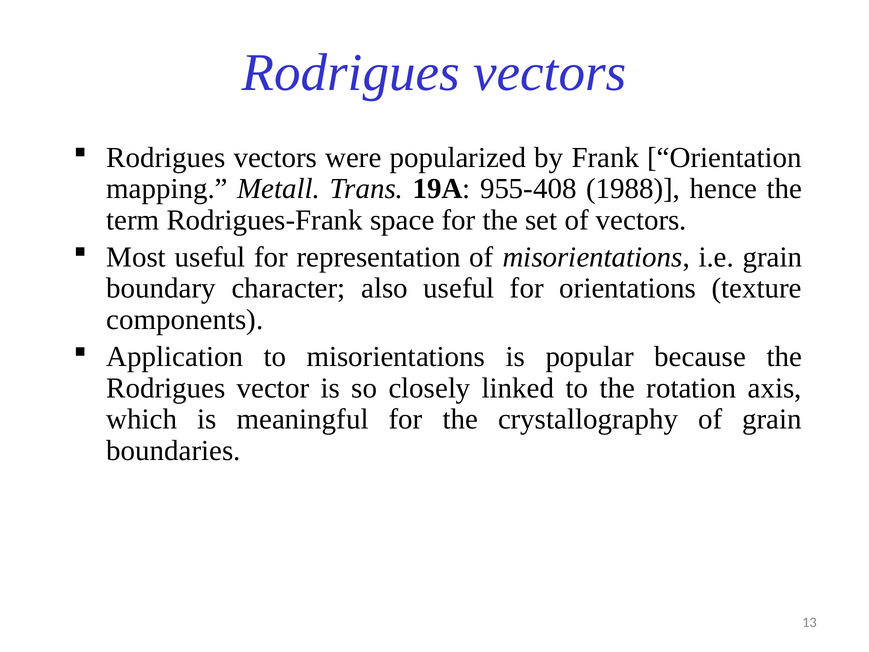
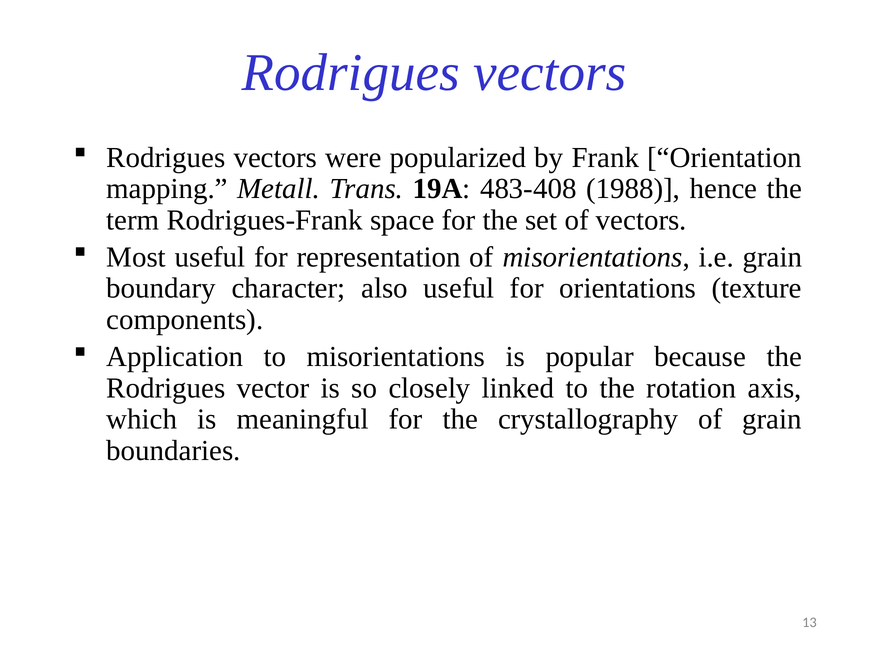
955-408: 955-408 -> 483-408 (528, 189)
